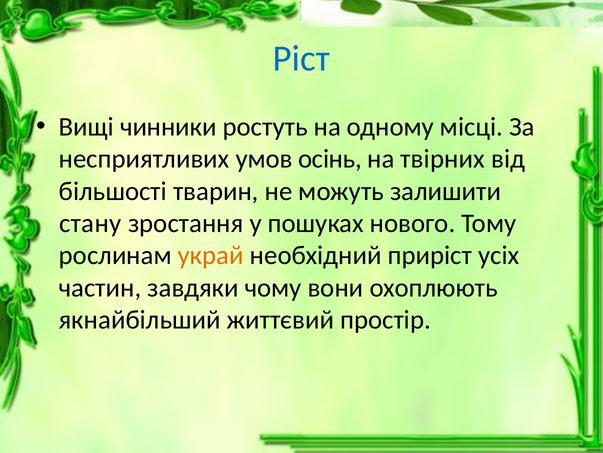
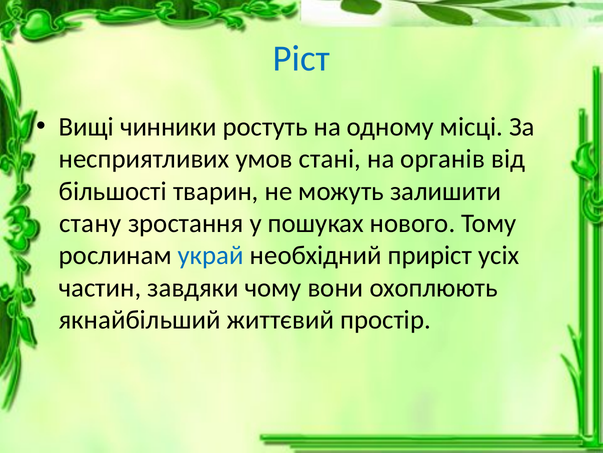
осінь: осінь -> стані (330, 159)
твірних: твірних -> органів (443, 159)
украй colour: orange -> blue (211, 255)
